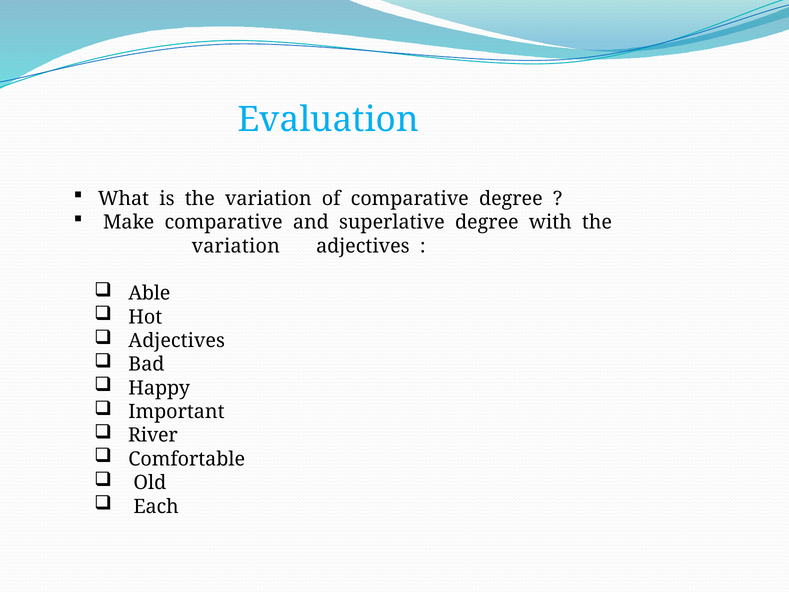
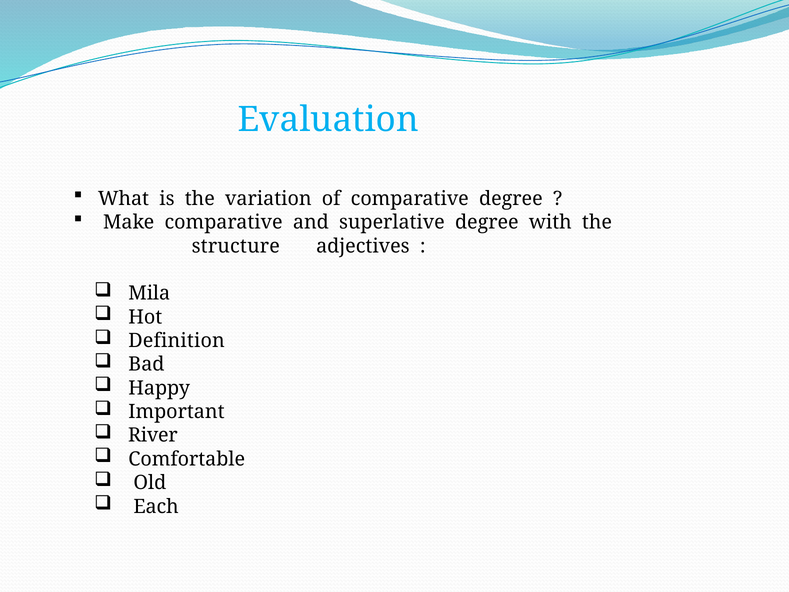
variation: variation -> structure (236, 246)
Able: Able -> Mila (149, 293)
Adjectives: Adjectives -> Definition (177, 341)
